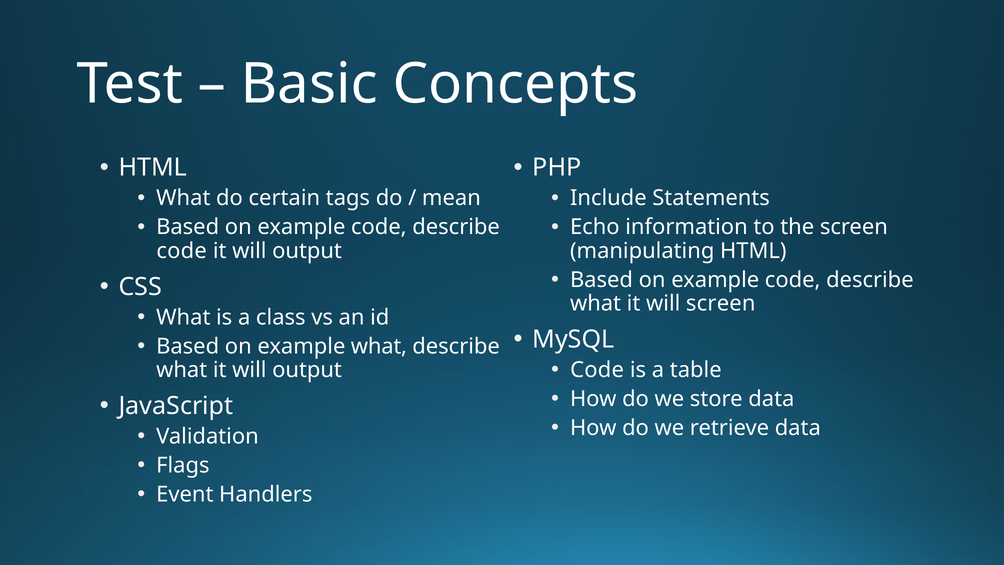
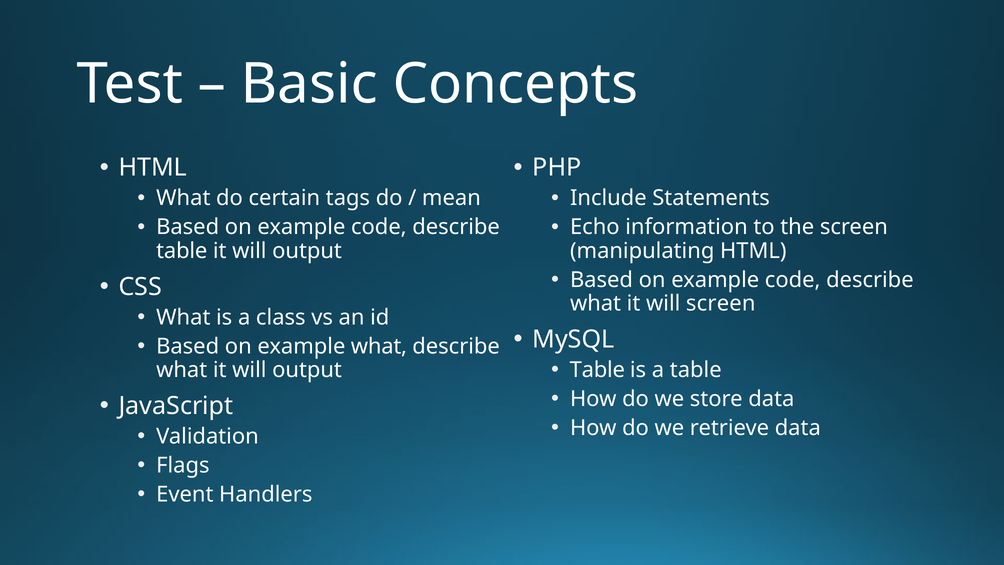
code: code -> table (182, 251)
Code: Code -> Table (597, 370)
